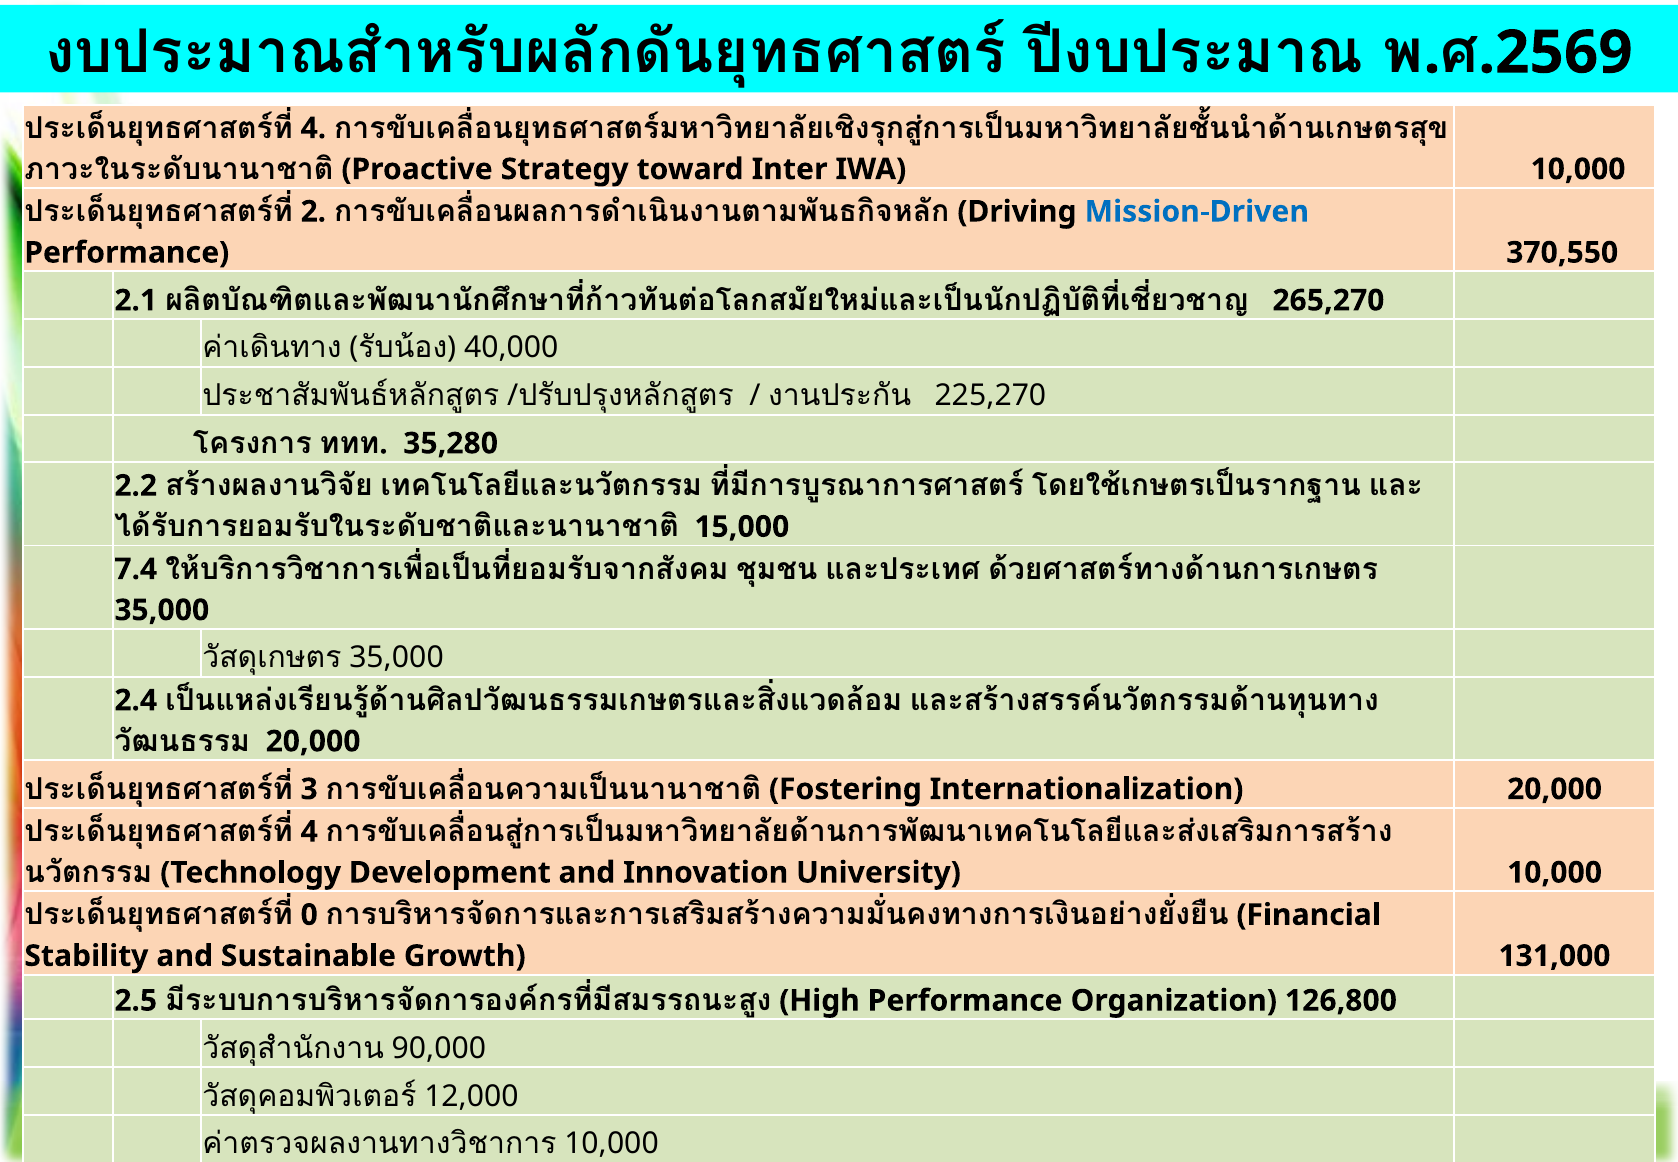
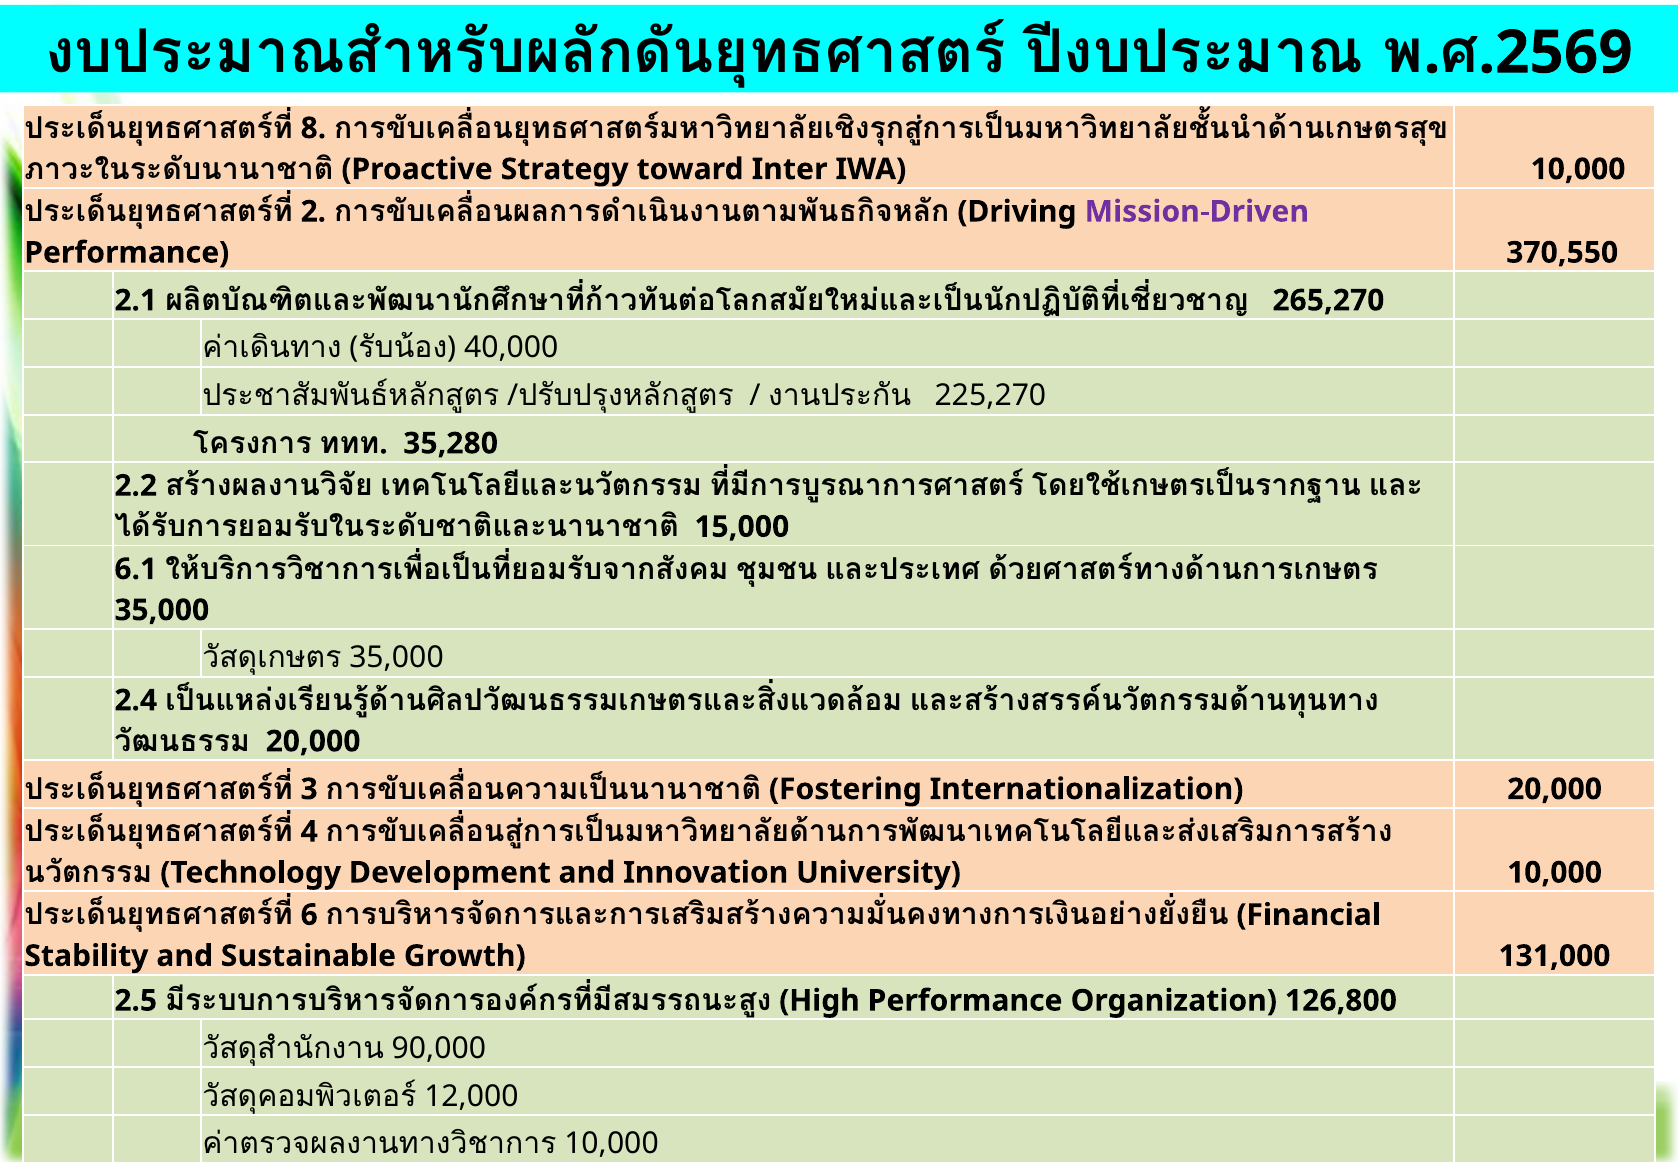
4: 4 -> 8 (313, 128)
Mission-Driven colour: blue -> purple (1197, 212)
7.4: 7.4 -> 6.1 (136, 569)
0: 0 -> 6 (309, 915)
